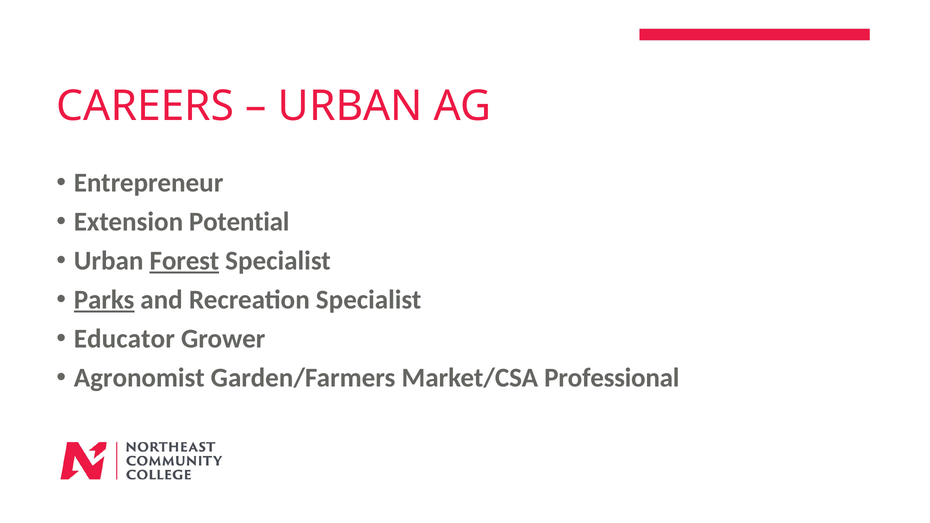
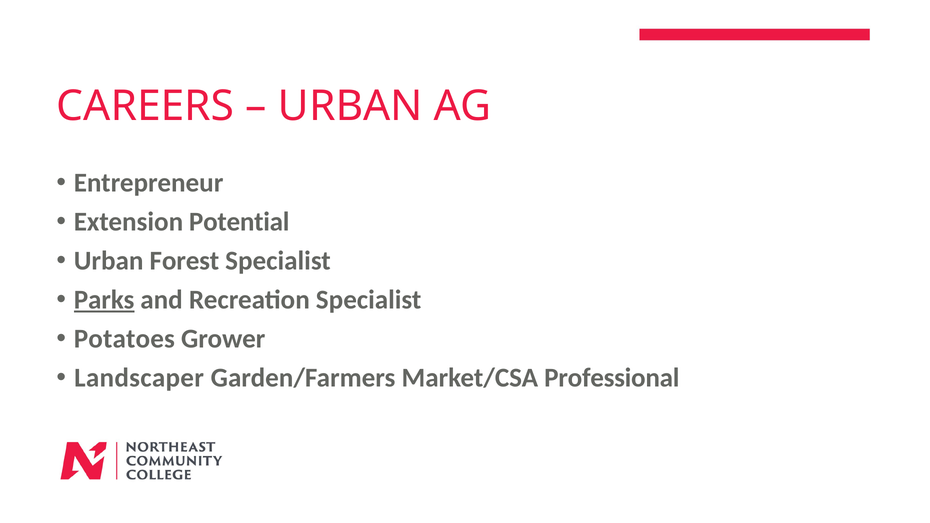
Forest underline: present -> none (184, 261)
Educator: Educator -> Potatoes (124, 339)
Agronomist: Agronomist -> Landscaper (139, 378)
